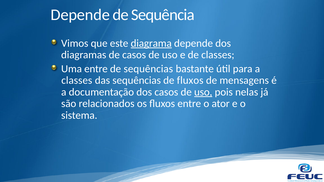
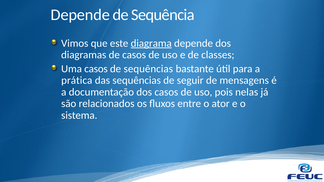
Uma entre: entre -> casos (96, 69)
classes: classes -> prática (77, 80)
de fluxos: fluxos -> seguir (190, 80)
uso underline: present -> none (203, 92)
